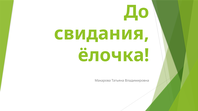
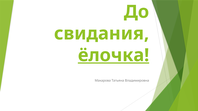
ёлочка underline: none -> present (114, 55)
